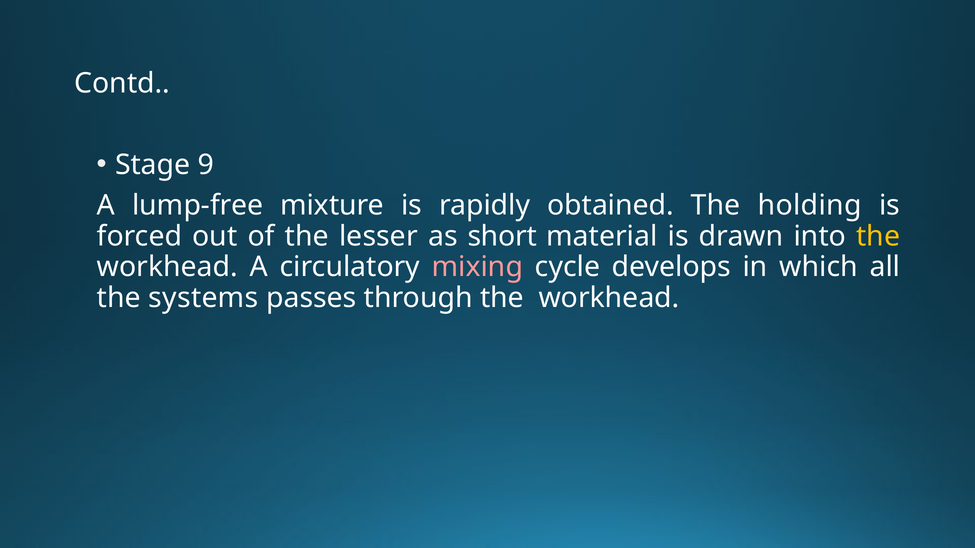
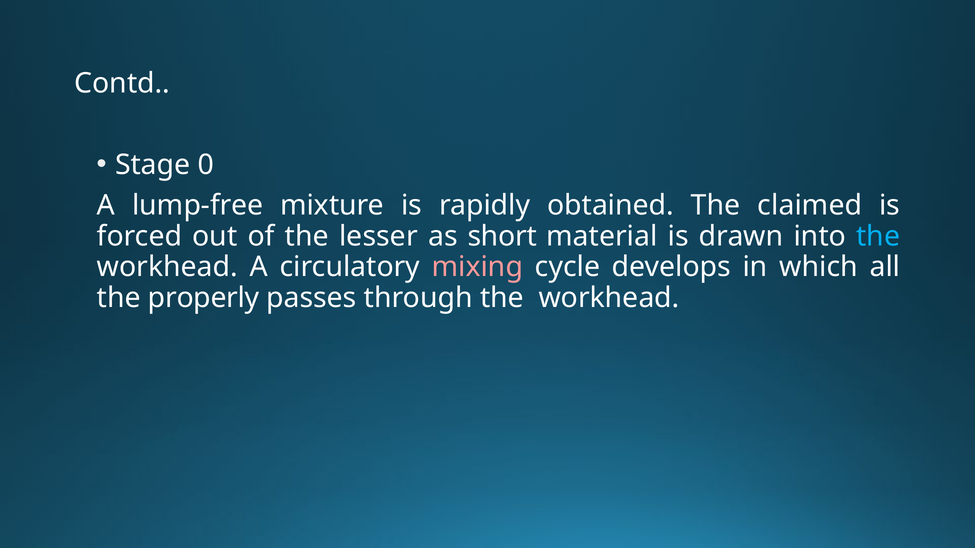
9: 9 -> 0 (206, 165)
holding: holding -> claimed (810, 206)
the colour: yellow -> light blue (878, 236)
systems: systems -> properly (204, 298)
